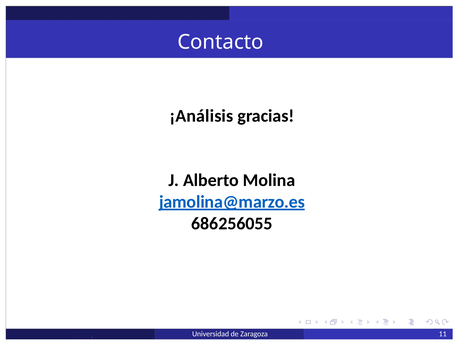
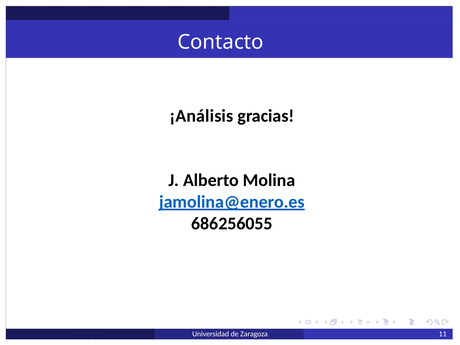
jamolina@marzo.es: jamolina@marzo.es -> jamolina@enero.es (232, 202)
